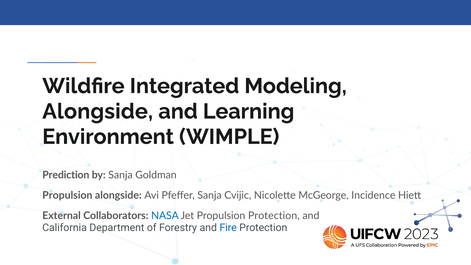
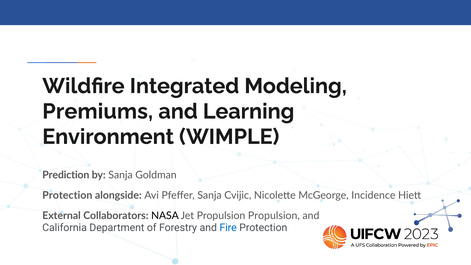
Alongside: Alongside -> Premiums (98, 111)
Propulsion: Propulsion -> Protection (67, 195)
NASA colour: blue -> black (165, 216)
Propulsion Protection: Protection -> Propulsion (274, 216)
